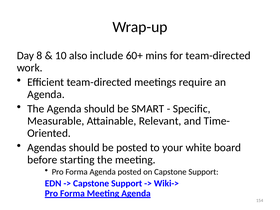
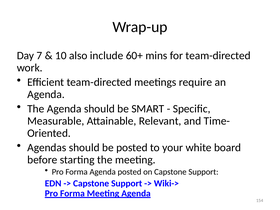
8: 8 -> 7 (39, 56)
